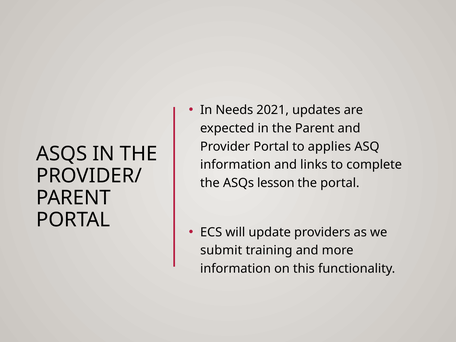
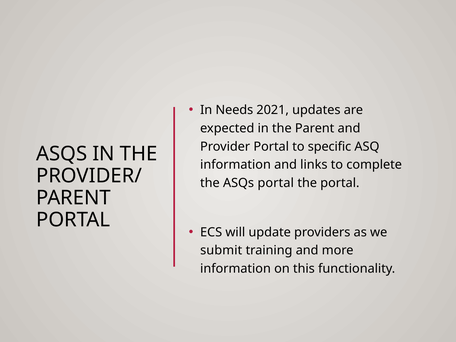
applies: applies -> specific (330, 147)
ASQs lesson: lesson -> portal (276, 183)
